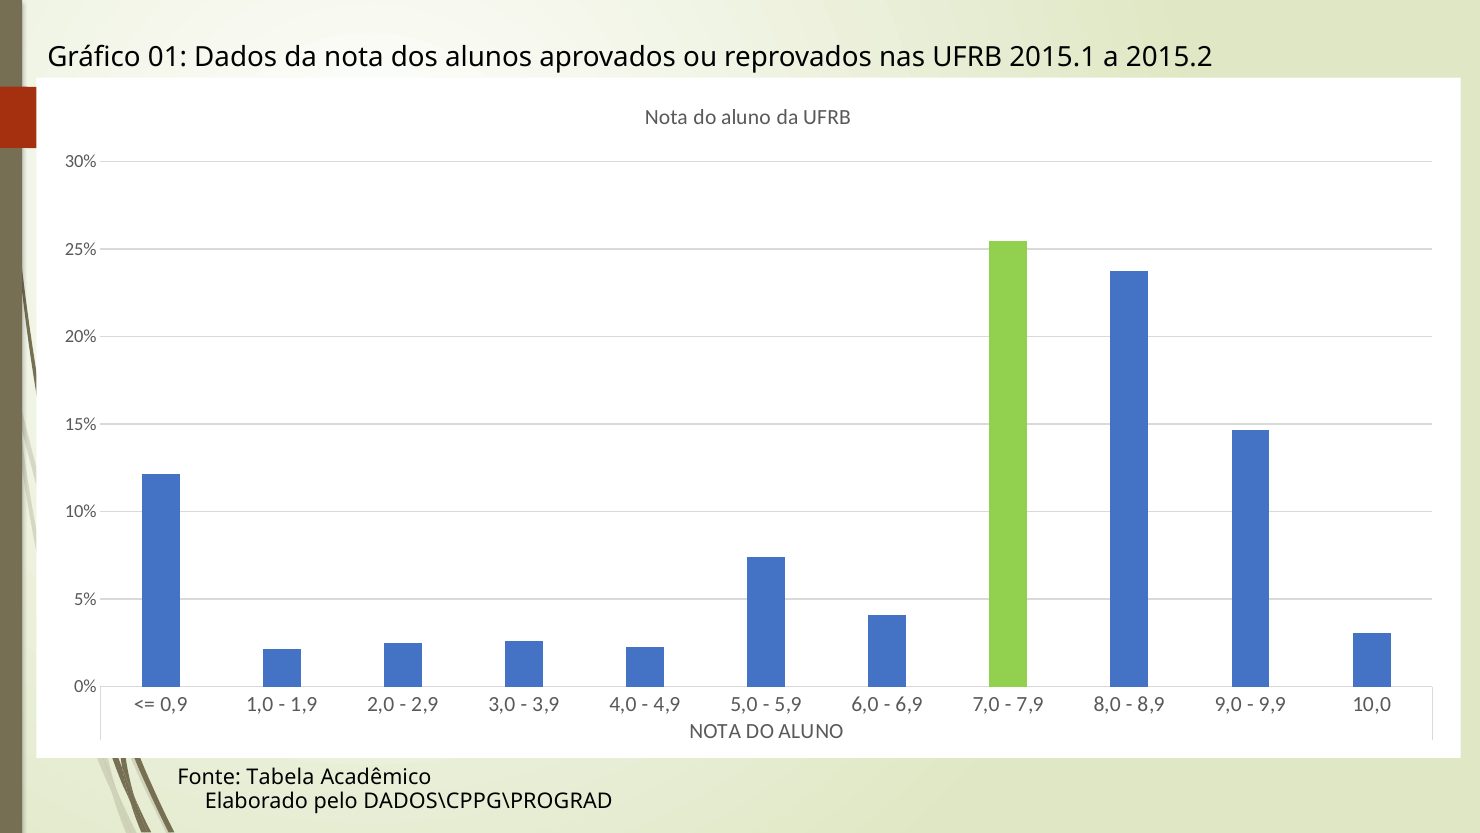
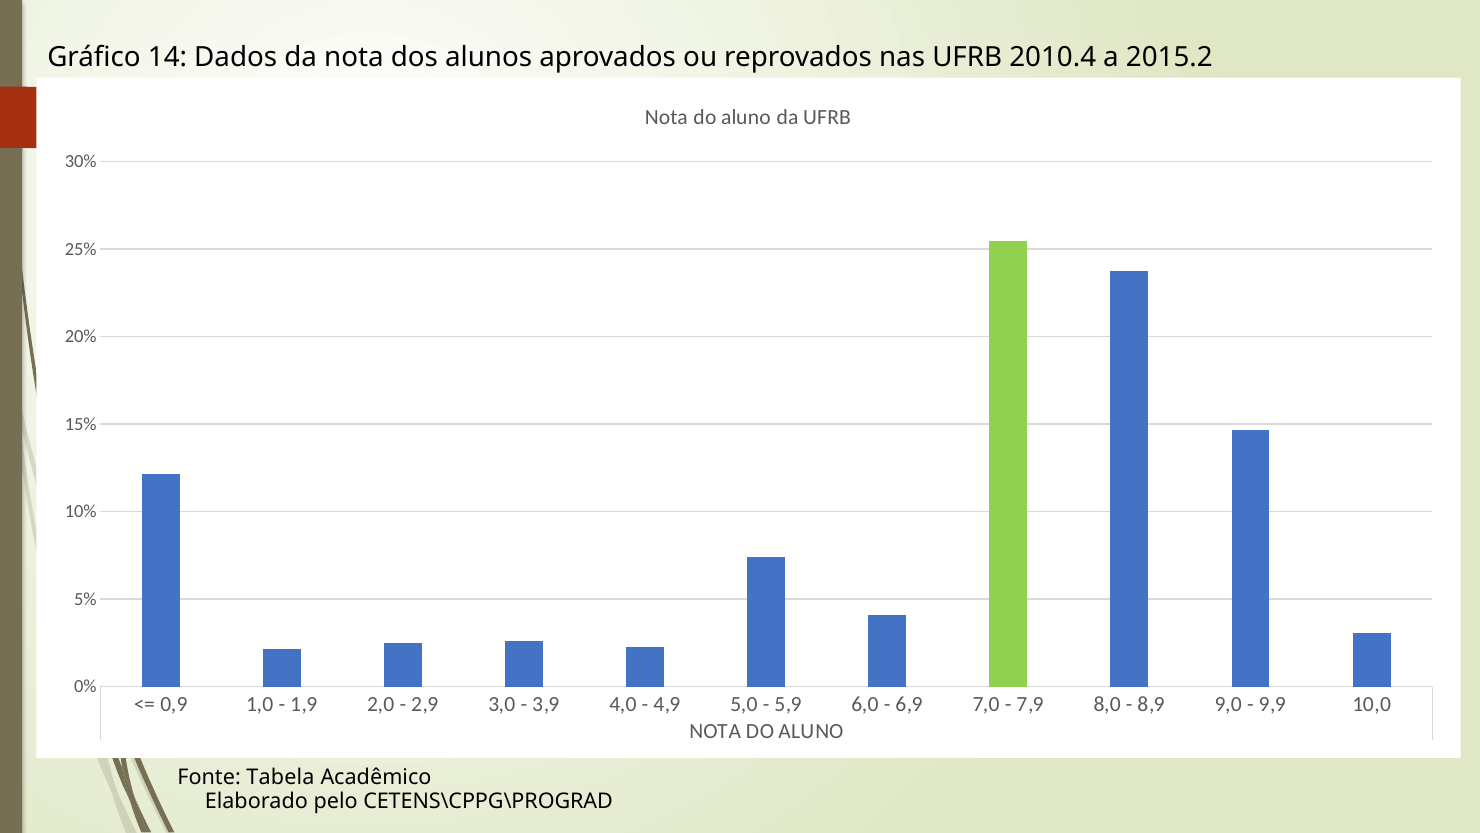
01: 01 -> 14 (167, 57)
2015.1: 2015.1 -> 2010.4 (1053, 57)
DADOS\CPPG\PROGRAD: DADOS\CPPG\PROGRAD -> CETENS\CPPG\PROGRAD (488, 801)
